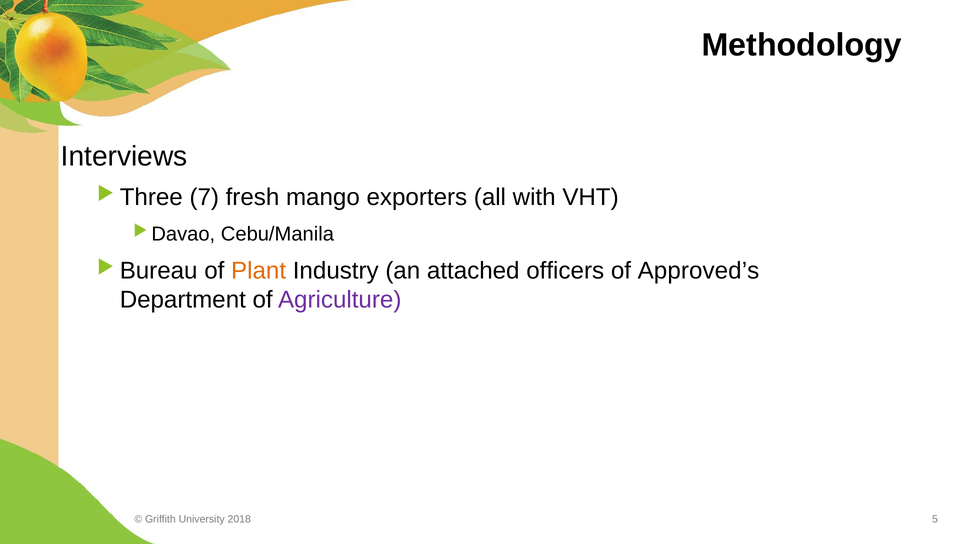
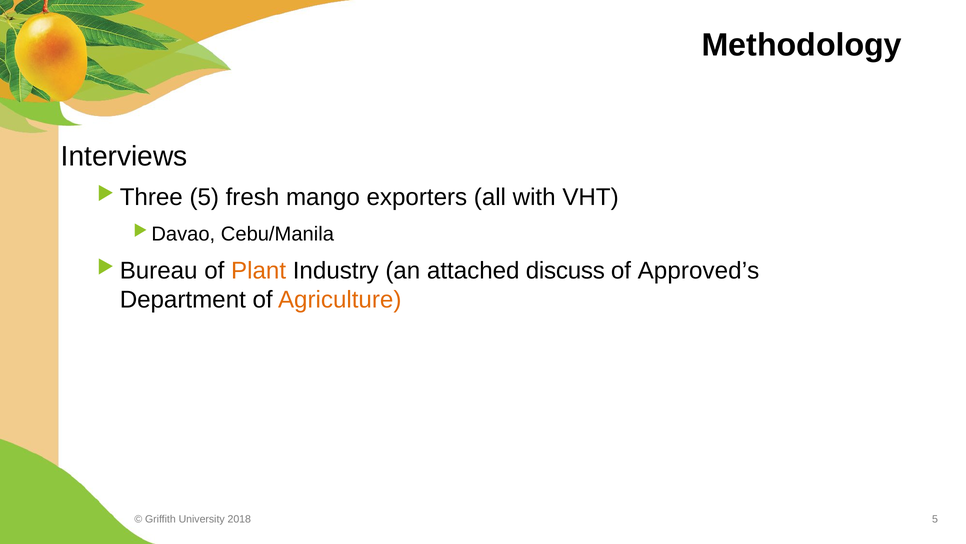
7: 7 -> 5 (204, 197)
officers: officers -> discuss (565, 271)
Agriculture colour: purple -> orange (340, 299)
